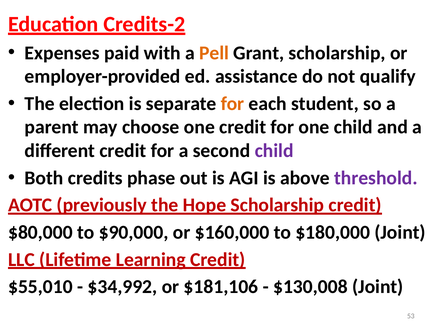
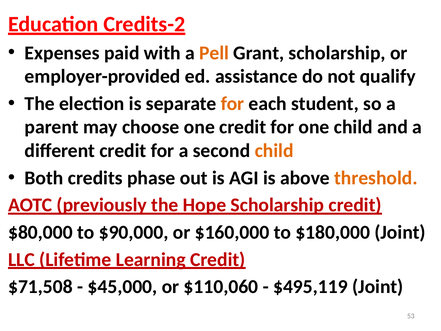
child colour: purple -> orange (274, 151)
threshold colour: purple -> orange (376, 178)
$55,010: $55,010 -> $71,508 (40, 287)
$34,992: $34,992 -> $45,000 (122, 287)
$181,106: $181,106 -> $110,060 (221, 287)
$130,008: $130,008 -> $495,119 (310, 287)
